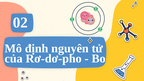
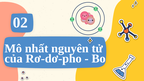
định: định -> nhất (37, 48)
